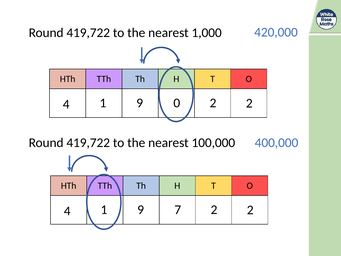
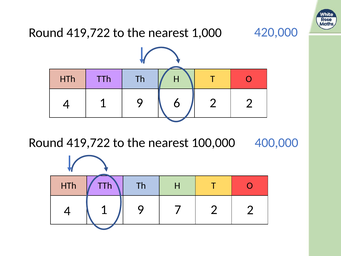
0: 0 -> 6 (177, 103)
